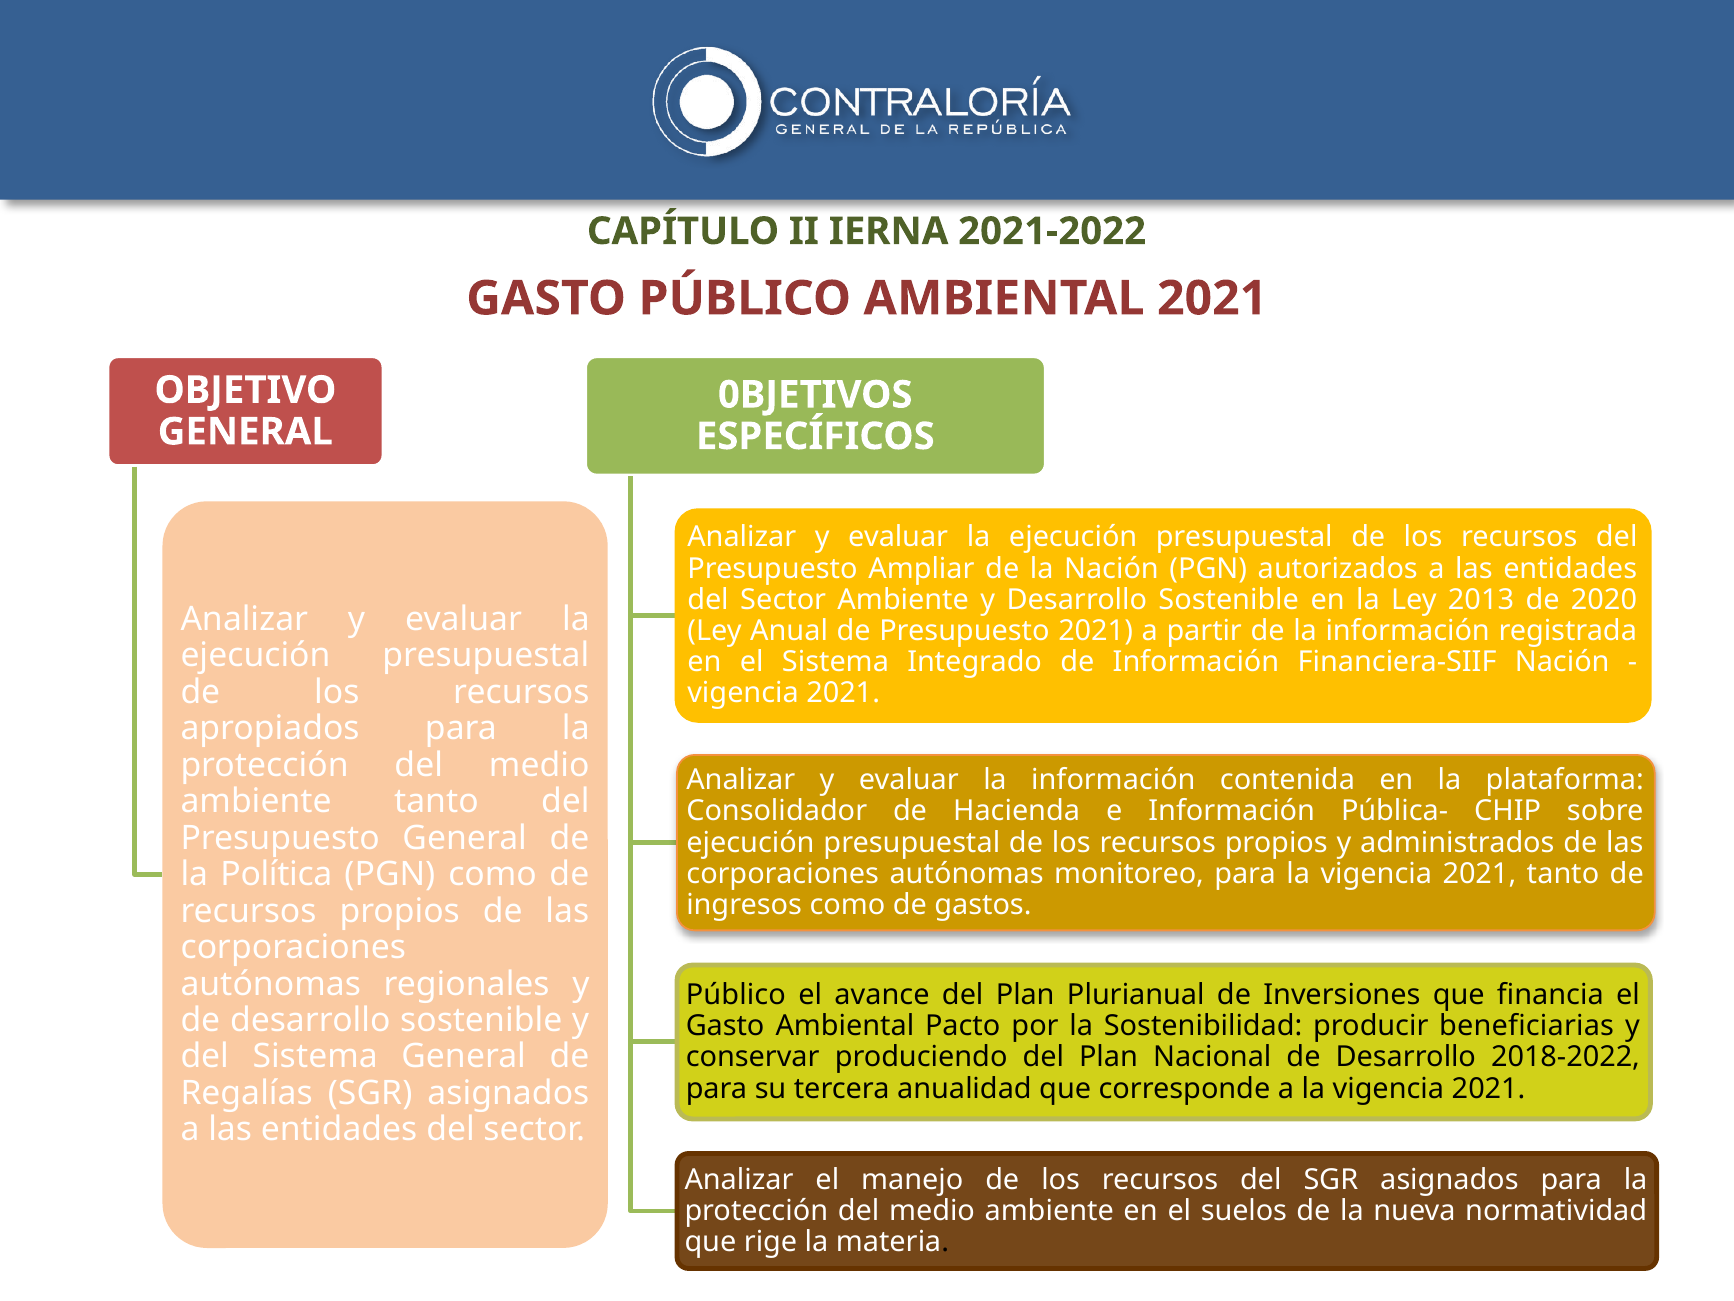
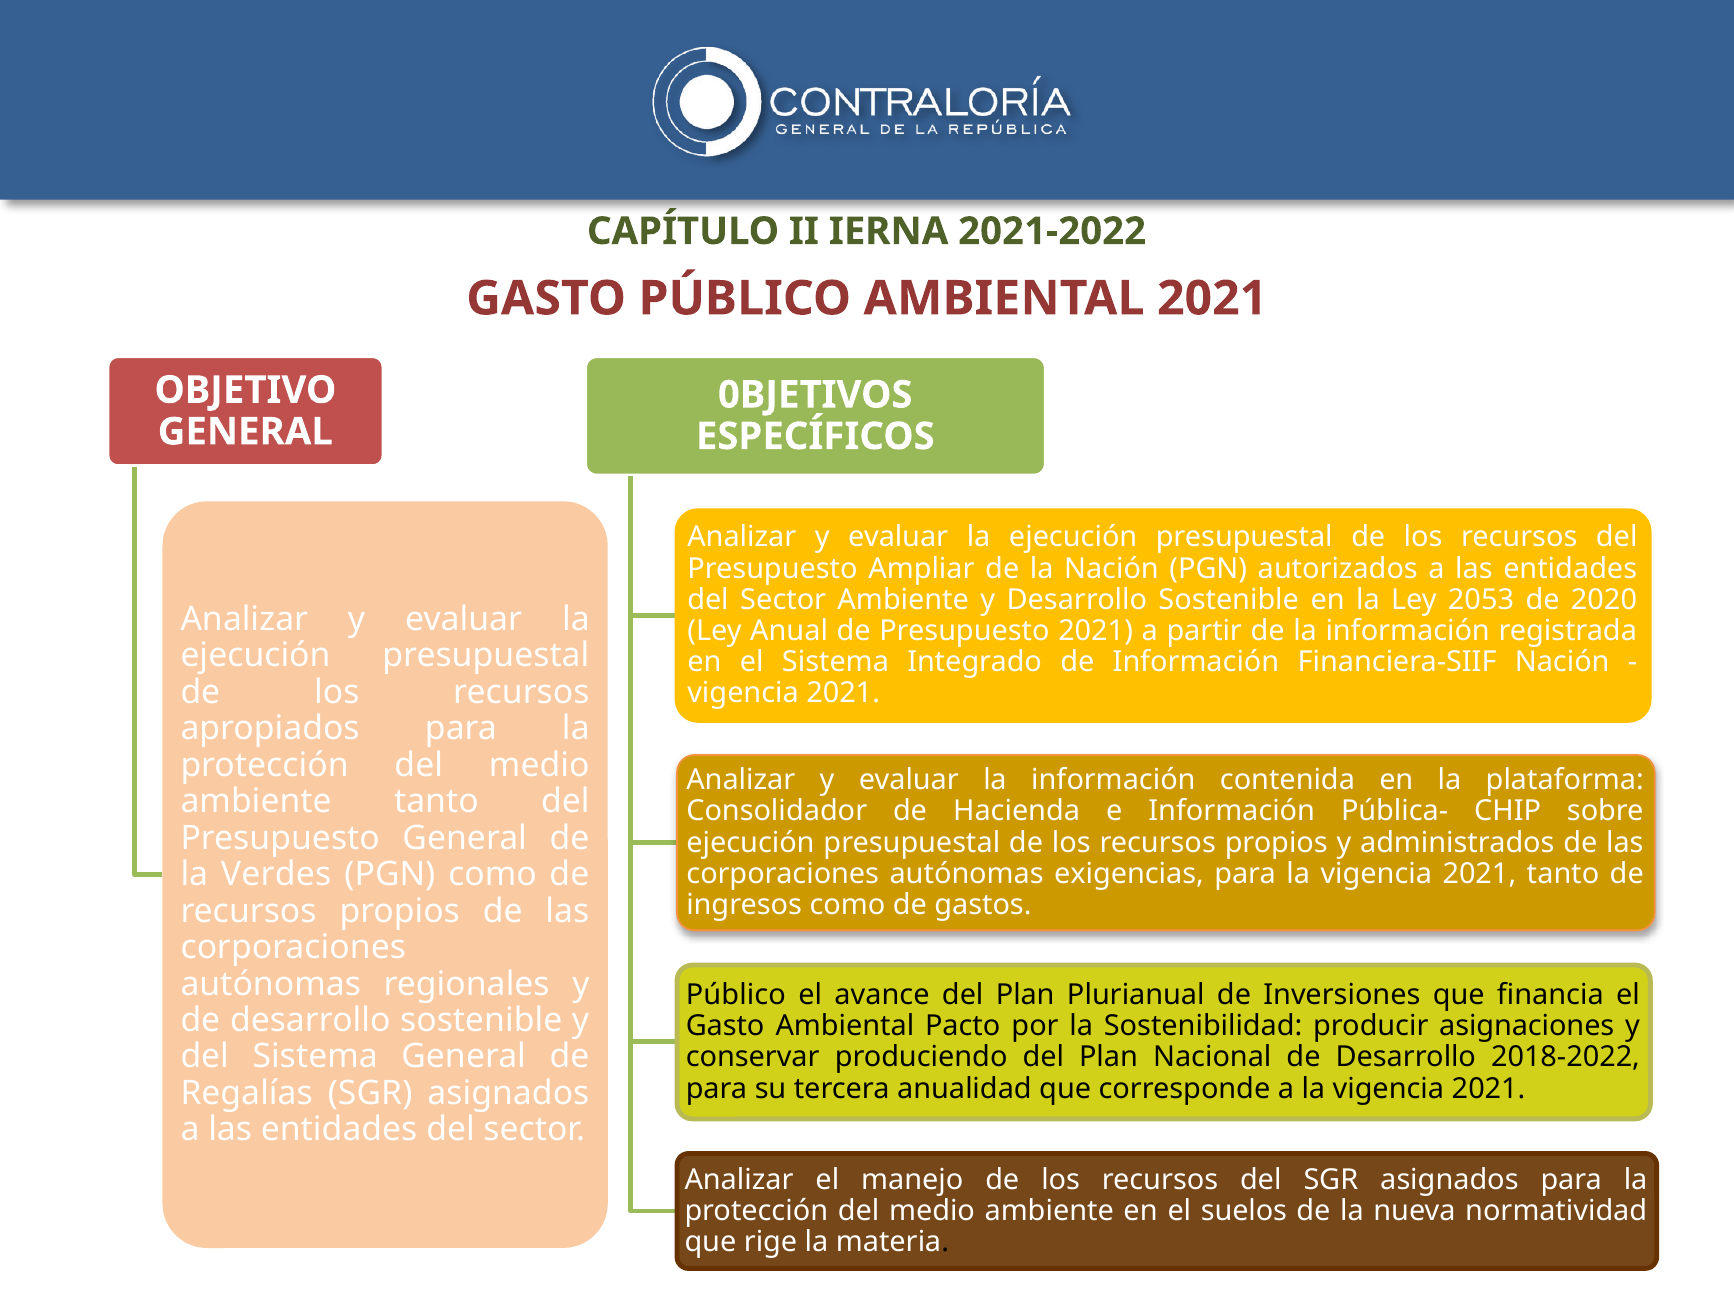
2013: 2013 -> 2053 (1481, 599)
Política: Política -> Verdes (276, 874)
monitoreo: monitoreo -> exigencias (1129, 873)
beneficiarias: beneficiarias -> asignaciones (1527, 1026)
